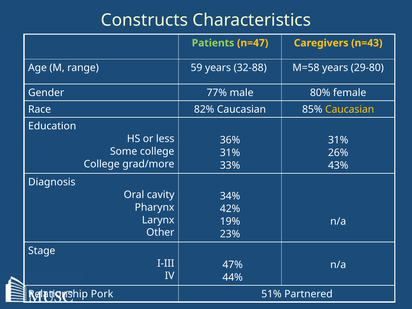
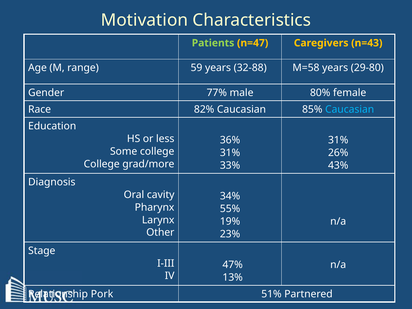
Constructs: Constructs -> Motivation (144, 20)
Caucasian colour: yellow -> light blue (350, 109)
42%: 42% -> 55% (230, 209)
44%: 44% -> 13% (233, 277)
